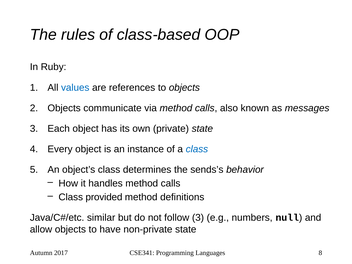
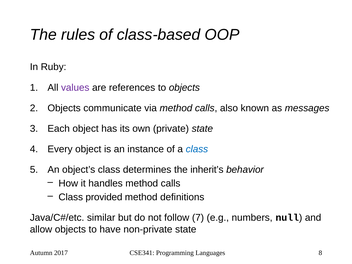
values colour: blue -> purple (75, 88)
sends’s: sends’s -> inherit’s (207, 170)
follow 3: 3 -> 7 (198, 218)
